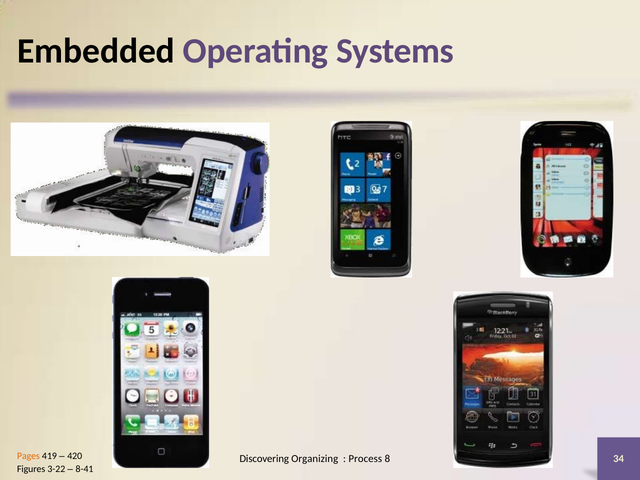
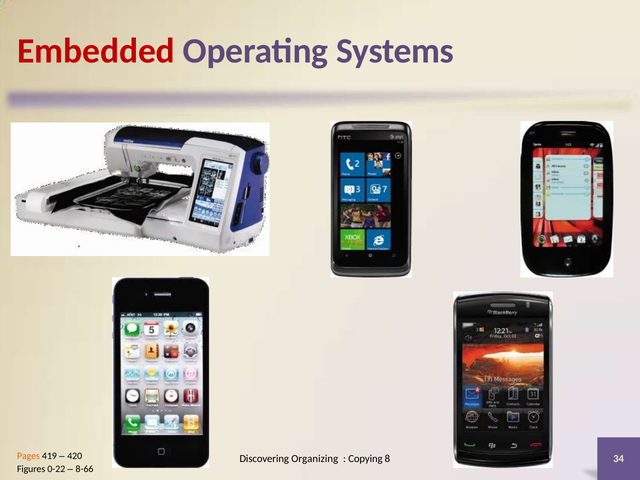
Embedded colour: black -> red (96, 51)
Process: Process -> Copying (365, 459)
3-22: 3-22 -> 0-22 (56, 469)
8-41: 8-41 -> 8-66 (85, 469)
